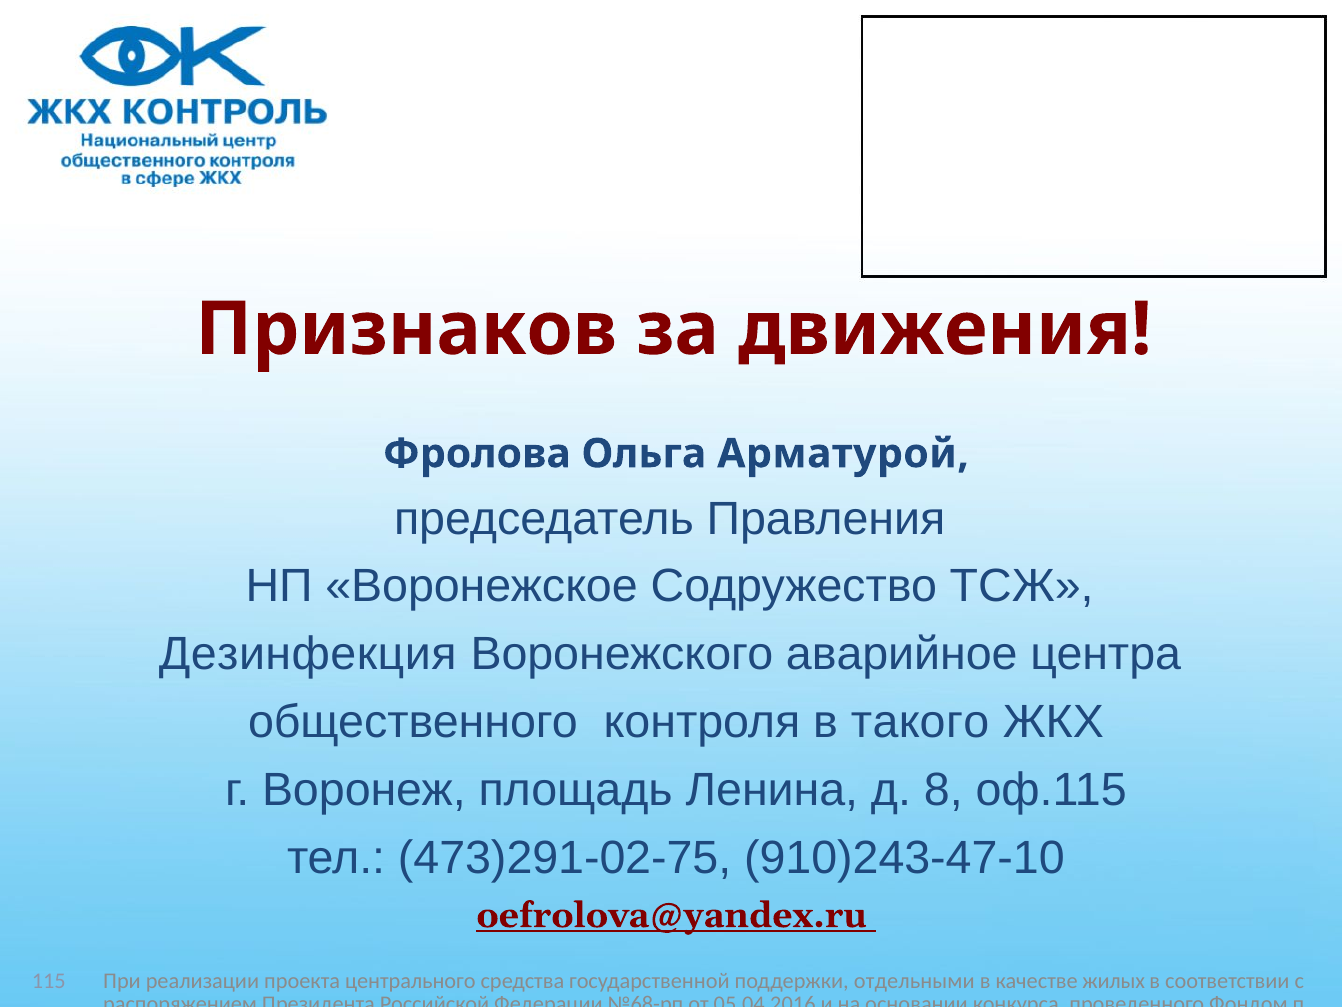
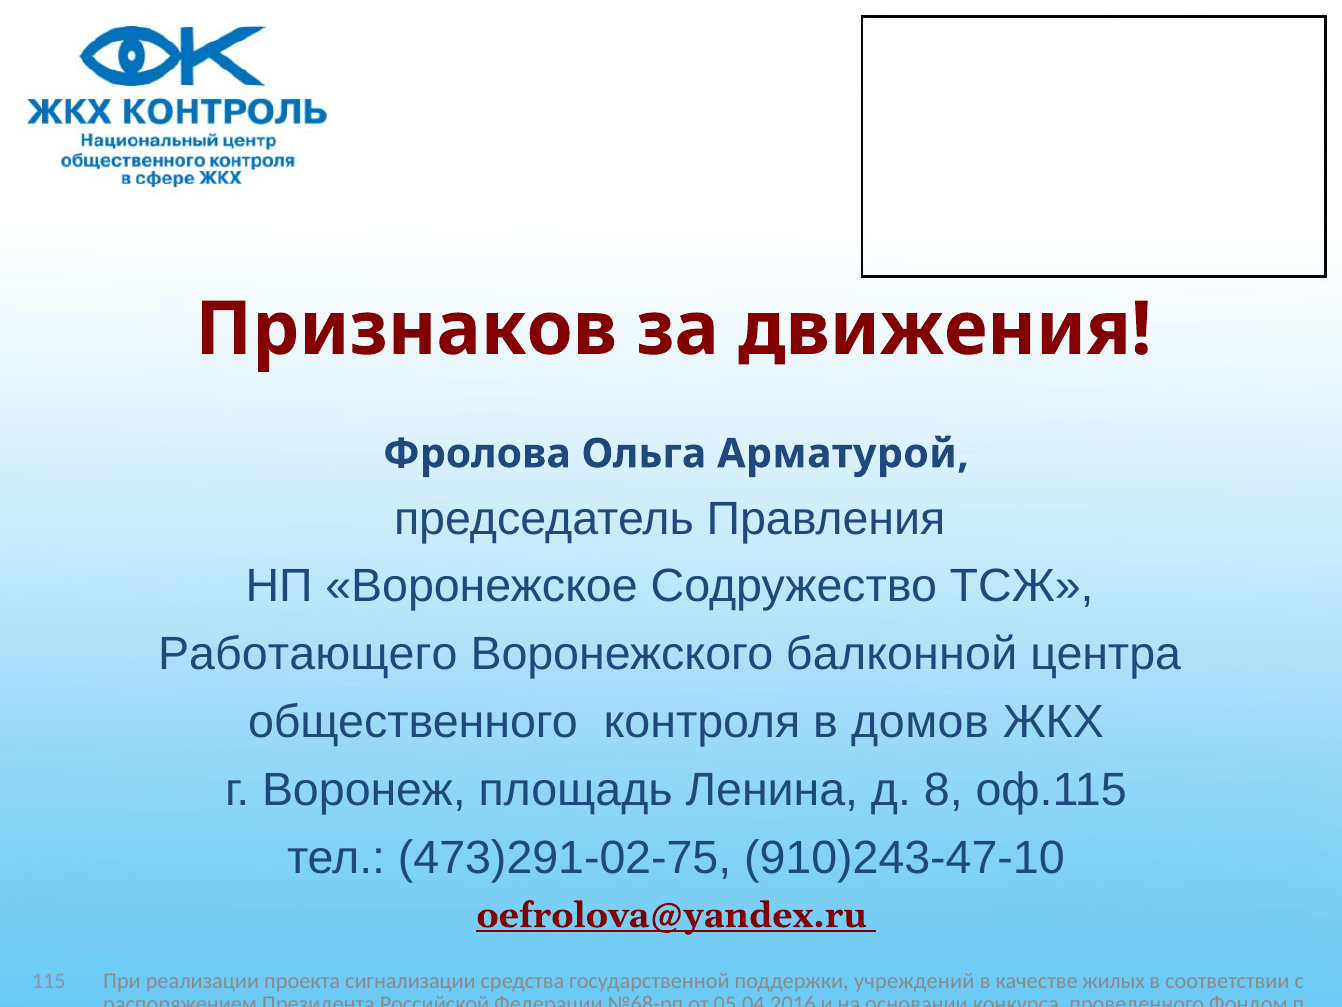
Дезинфекция: Дезинфекция -> Работающего (308, 654)
аварийное: аварийное -> балконной (902, 654)
такого: такого -> домов (920, 722)
центрального: центрального -> сигнализации (410, 981)
отдельными: отдельными -> учреждений (914, 981)
